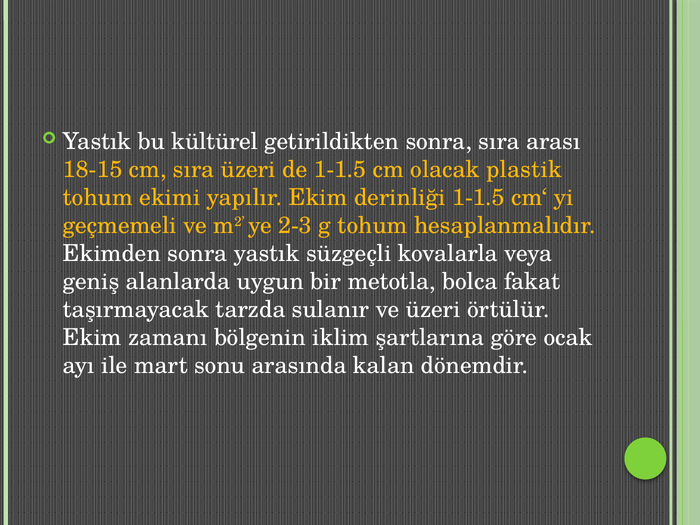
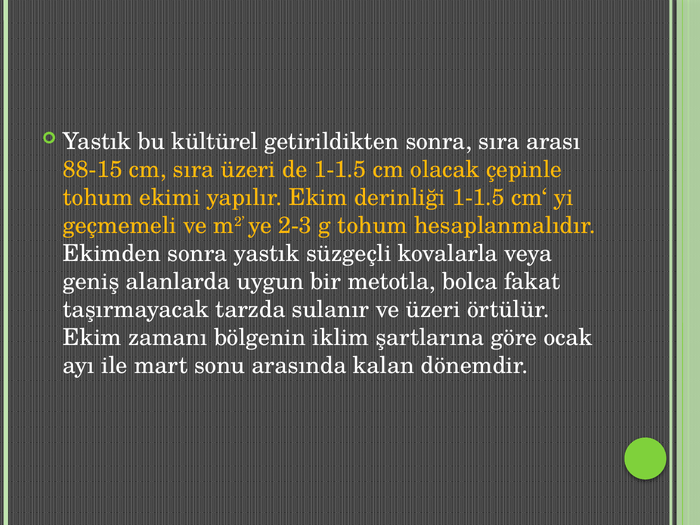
18-15: 18-15 -> 88-15 (93, 170)
plastik: plastik -> çepinle (524, 170)
